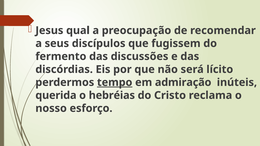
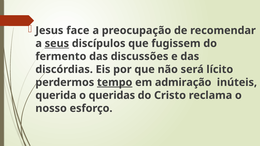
qual: qual -> face (78, 30)
seus underline: none -> present (57, 43)
hebréias: hebréias -> queridas (112, 95)
